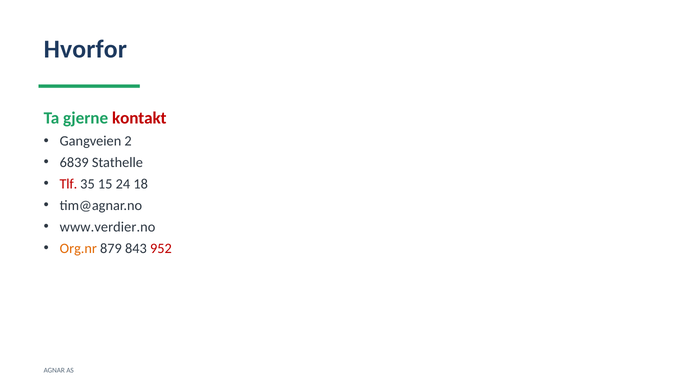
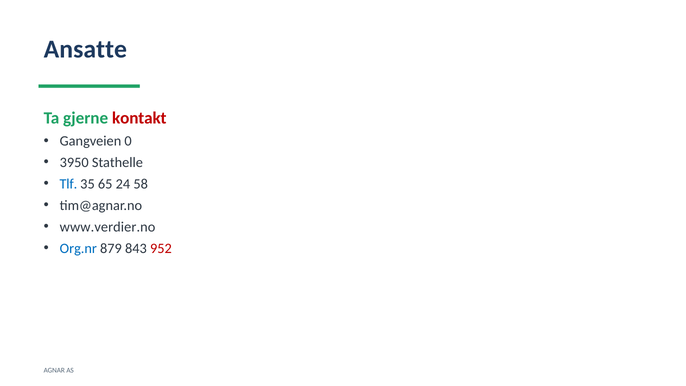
Hvorfor: Hvorfor -> Ansatte (85, 49)
2: 2 -> 0 (128, 141)
6839: 6839 -> 3950 (74, 163)
Tlf colour: red -> blue (68, 184)
15: 15 -> 65 (105, 184)
18: 18 -> 58 (141, 184)
Org.nr colour: orange -> blue (78, 248)
